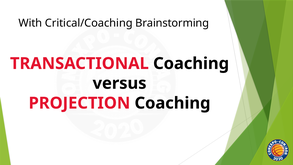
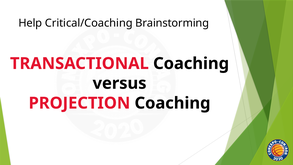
With: With -> Help (30, 23)
